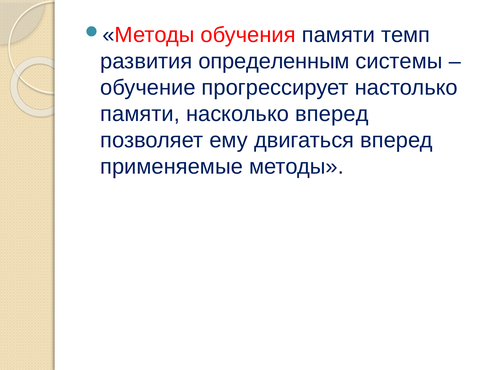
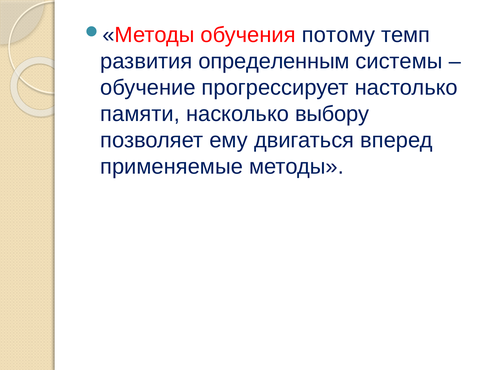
обучения памяти: памяти -> потому (338, 35)
насколько вперед: вперед -> выбору (332, 114)
